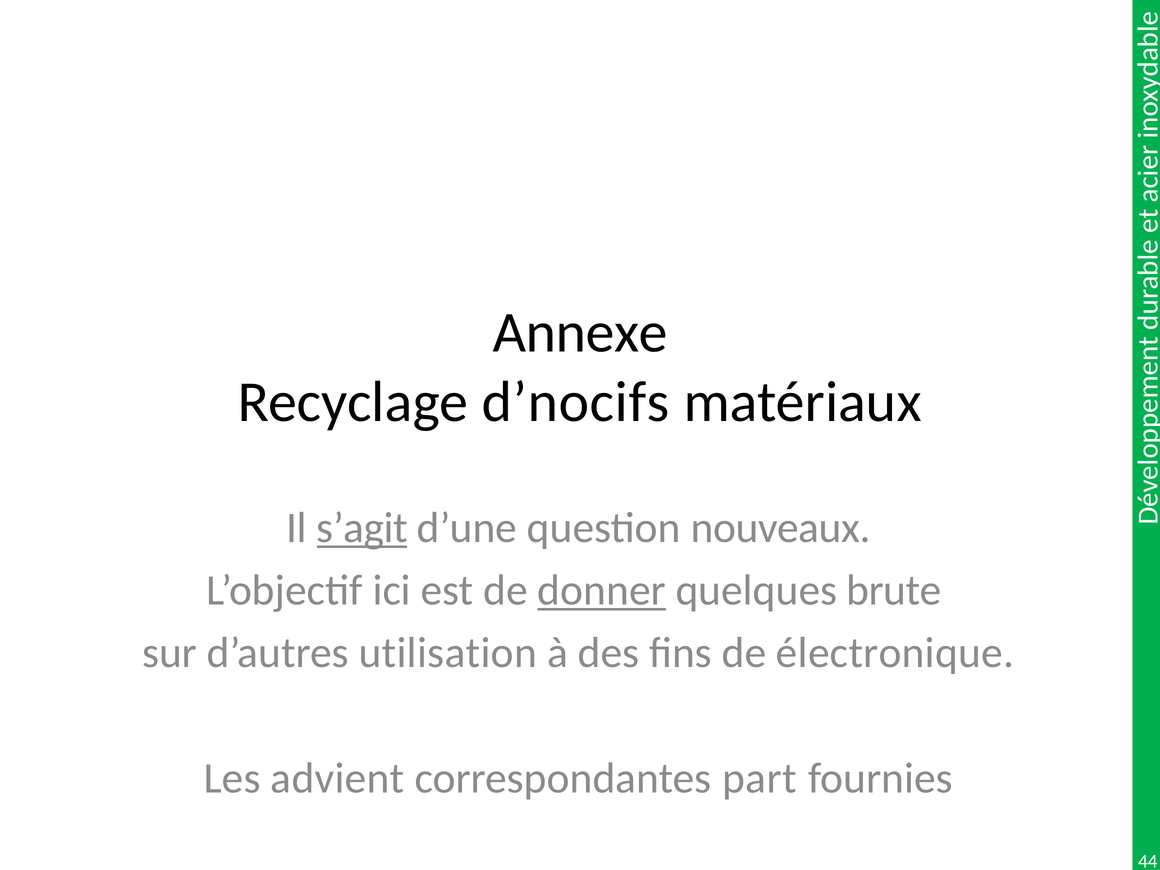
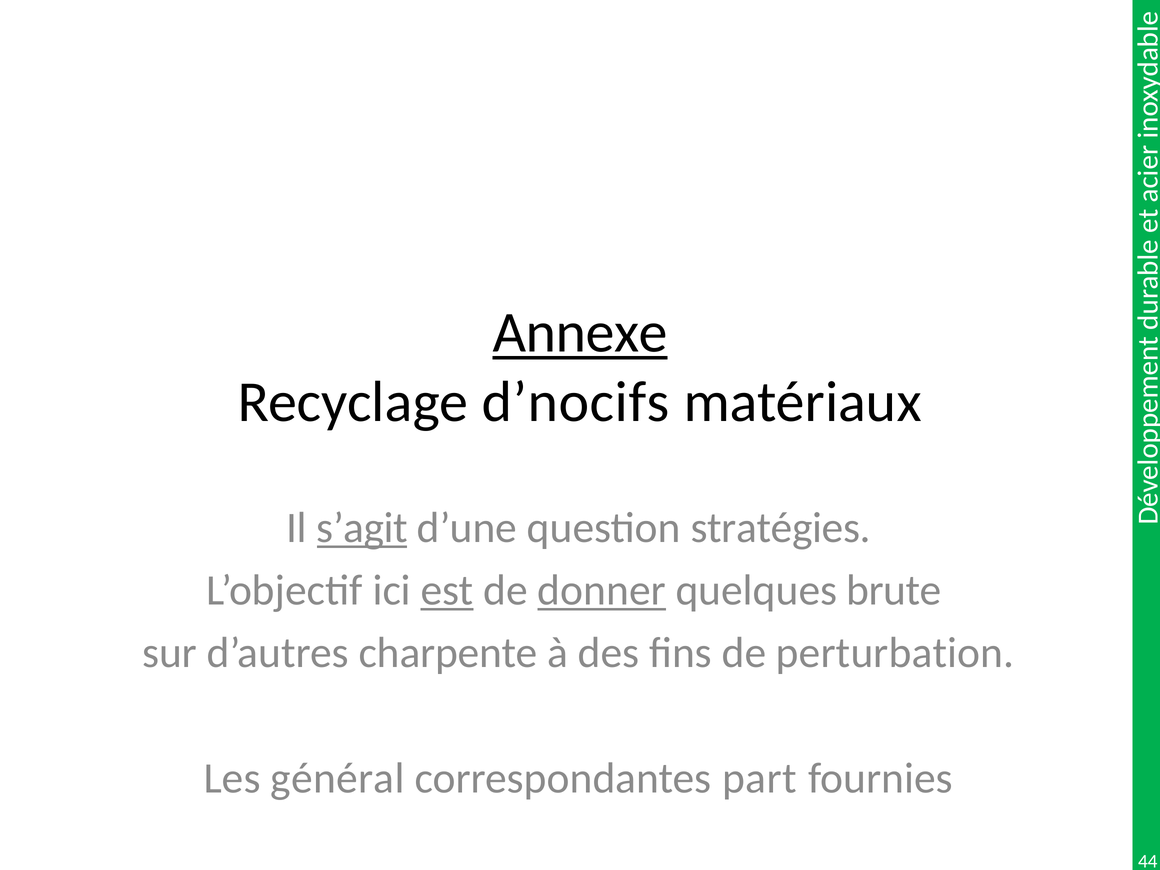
Annexe underline: none -> present (580, 333)
nouveaux: nouveaux -> stratégies (781, 528)
est underline: none -> present (447, 591)
utilisation: utilisation -> charpente (448, 653)
électronique: électronique -> perturbation (895, 653)
advient: advient -> général (337, 778)
